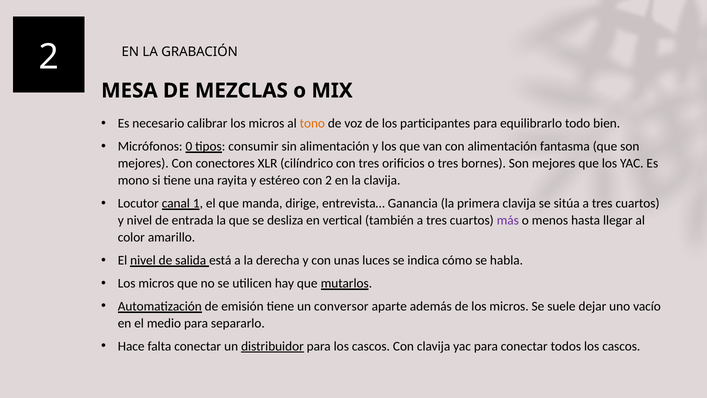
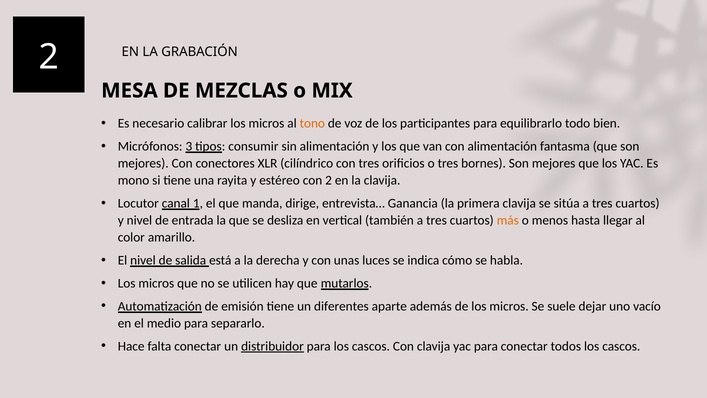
0: 0 -> 3 (189, 146)
más colour: purple -> orange (508, 220)
conversor: conversor -> diferentes (341, 306)
